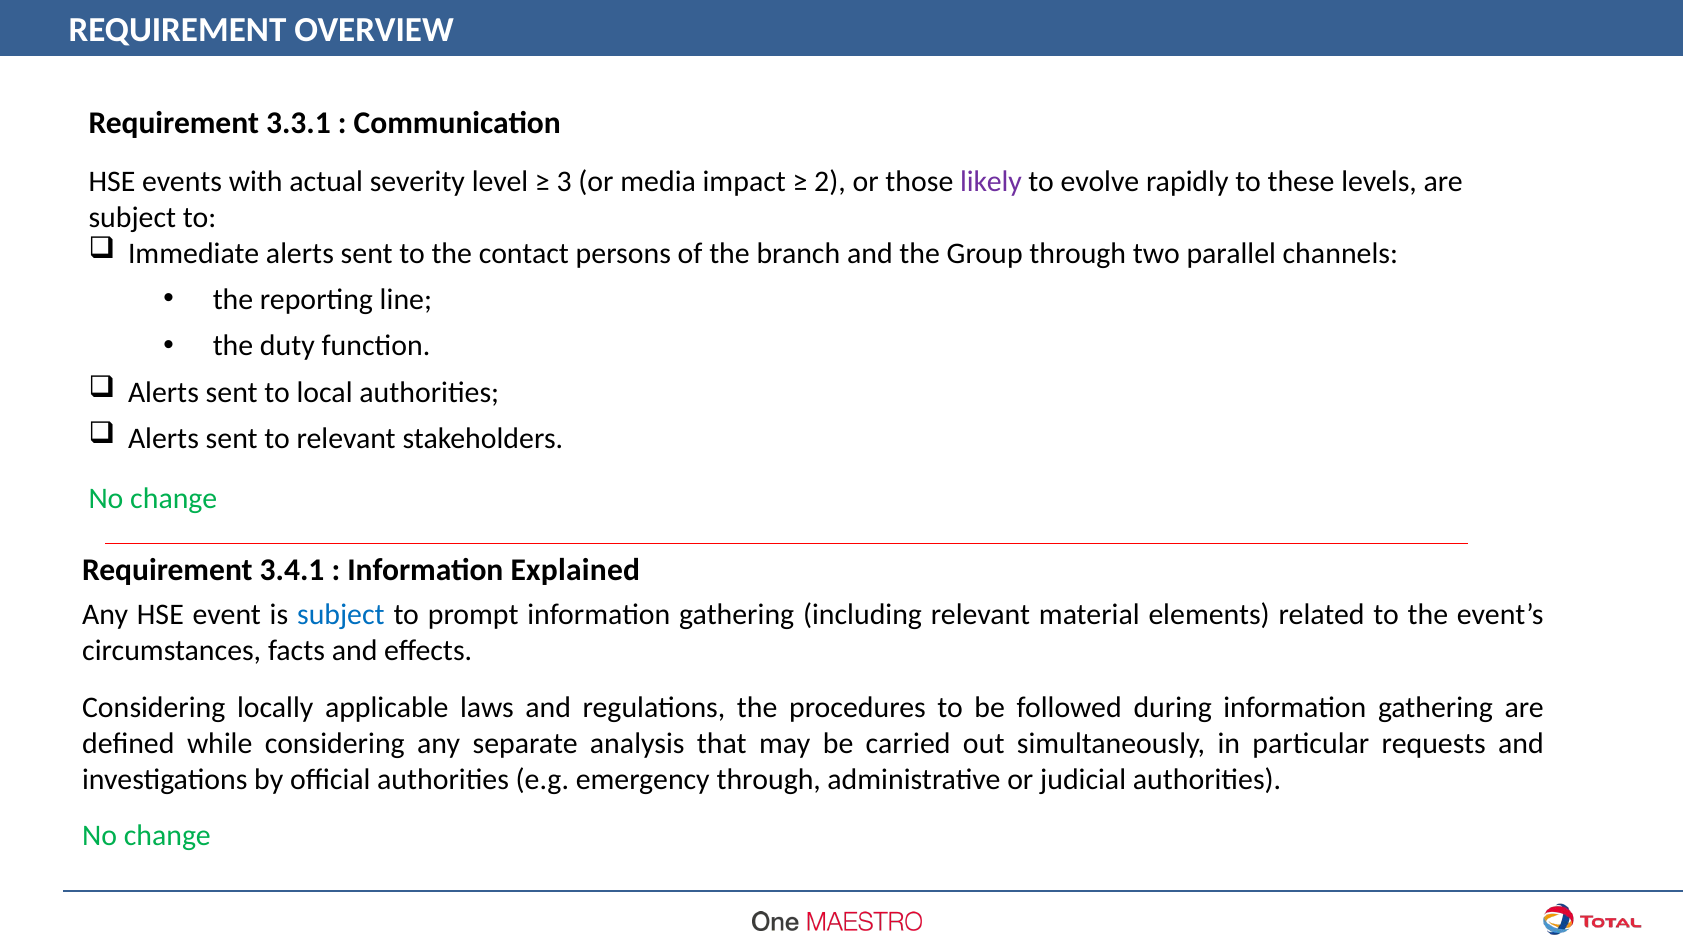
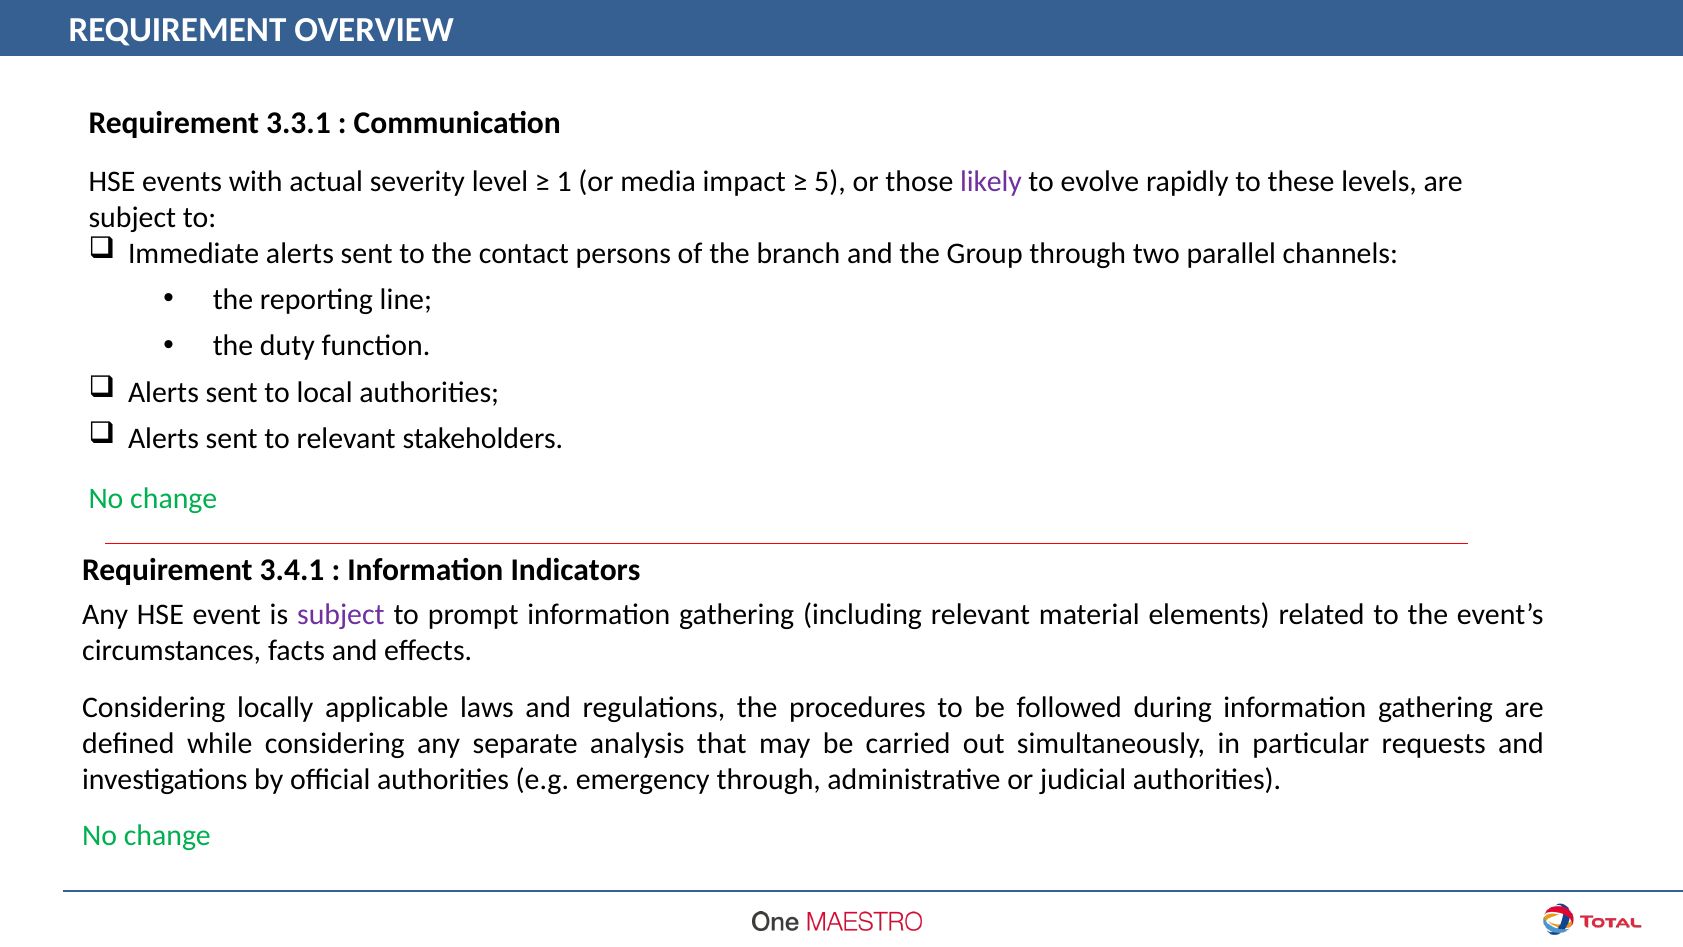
3: 3 -> 1 (564, 182)
2: 2 -> 5 (830, 182)
Explained: Explained -> Indicators (576, 570)
subject colour: blue -> purple (341, 615)
